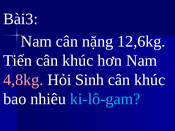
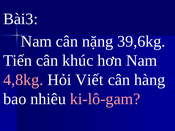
12,6kg: 12,6kg -> 39,6kg (141, 41)
Sinh: Sinh -> Viết (89, 80)
khúc: khúc -> hàng (150, 80)
ki-lô-gam colour: light blue -> pink (105, 99)
